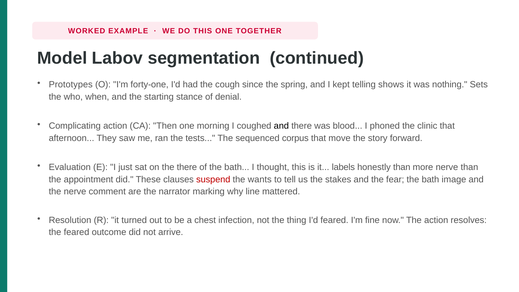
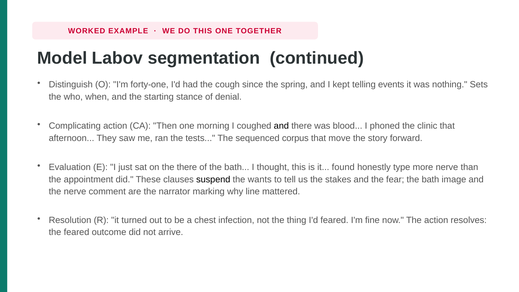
Prototypes: Prototypes -> Distinguish (71, 85)
shows: shows -> events (391, 85)
labels: labels -> found (343, 167)
honestly than: than -> type (402, 167)
suspend colour: red -> black (213, 179)
